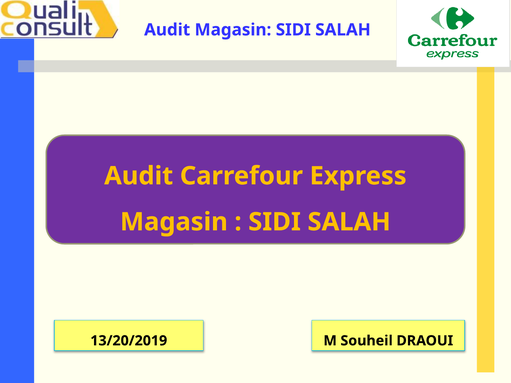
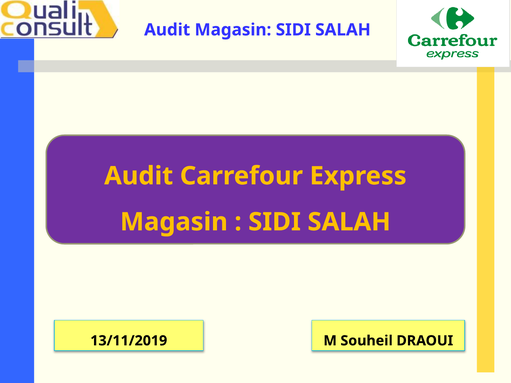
13/20/2019: 13/20/2019 -> 13/11/2019 (129, 341)
